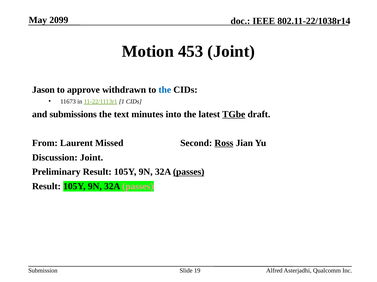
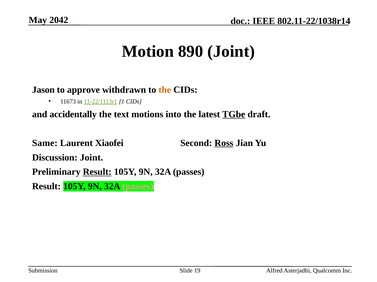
2099: 2099 -> 2042 (59, 20)
453: 453 -> 890 (191, 51)
the colour: blue -> orange (165, 90)
submissions: submissions -> accidentally (73, 115)
minutes: minutes -> motions (147, 115)
From: From -> Same (45, 143)
Missed: Missed -> Xiaofei (109, 143)
Result underline: none -> present (97, 172)
passes underline: present -> none (189, 172)
